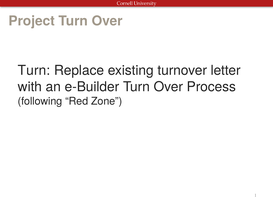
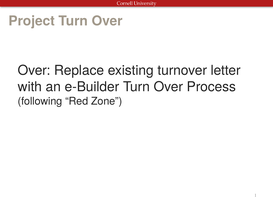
Turn: Turn -> Over (34, 70)
